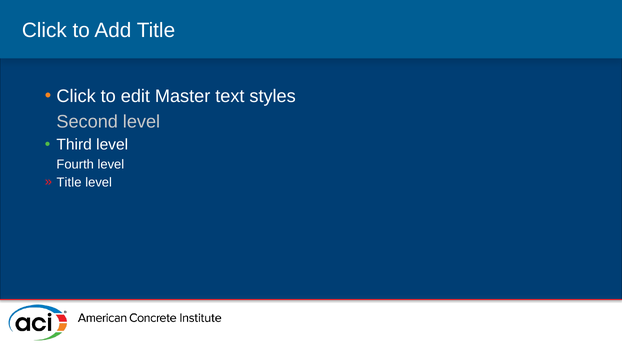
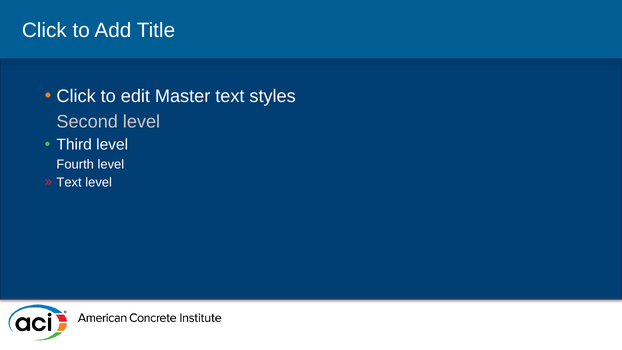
Title: Title -> Text (69, 182)
